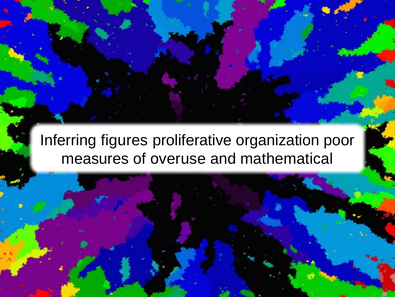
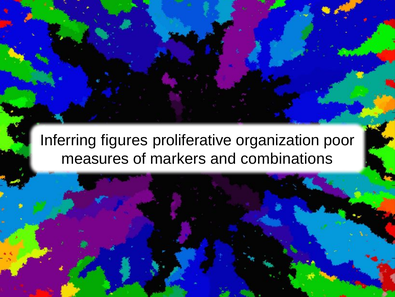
overuse: overuse -> markers (178, 158)
mathematical: mathematical -> combinations (287, 158)
